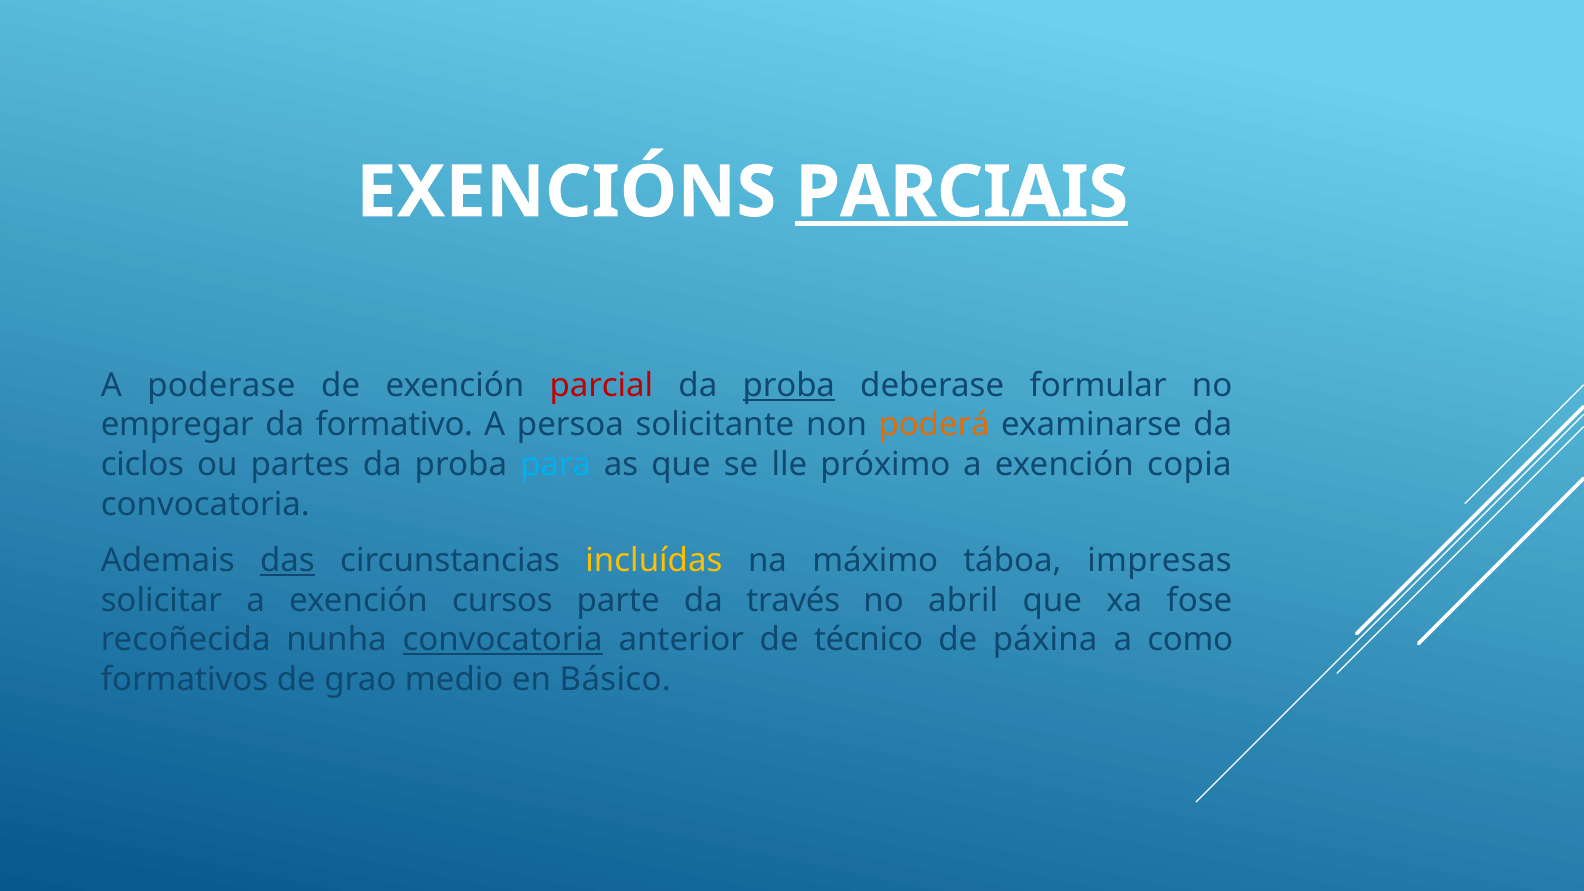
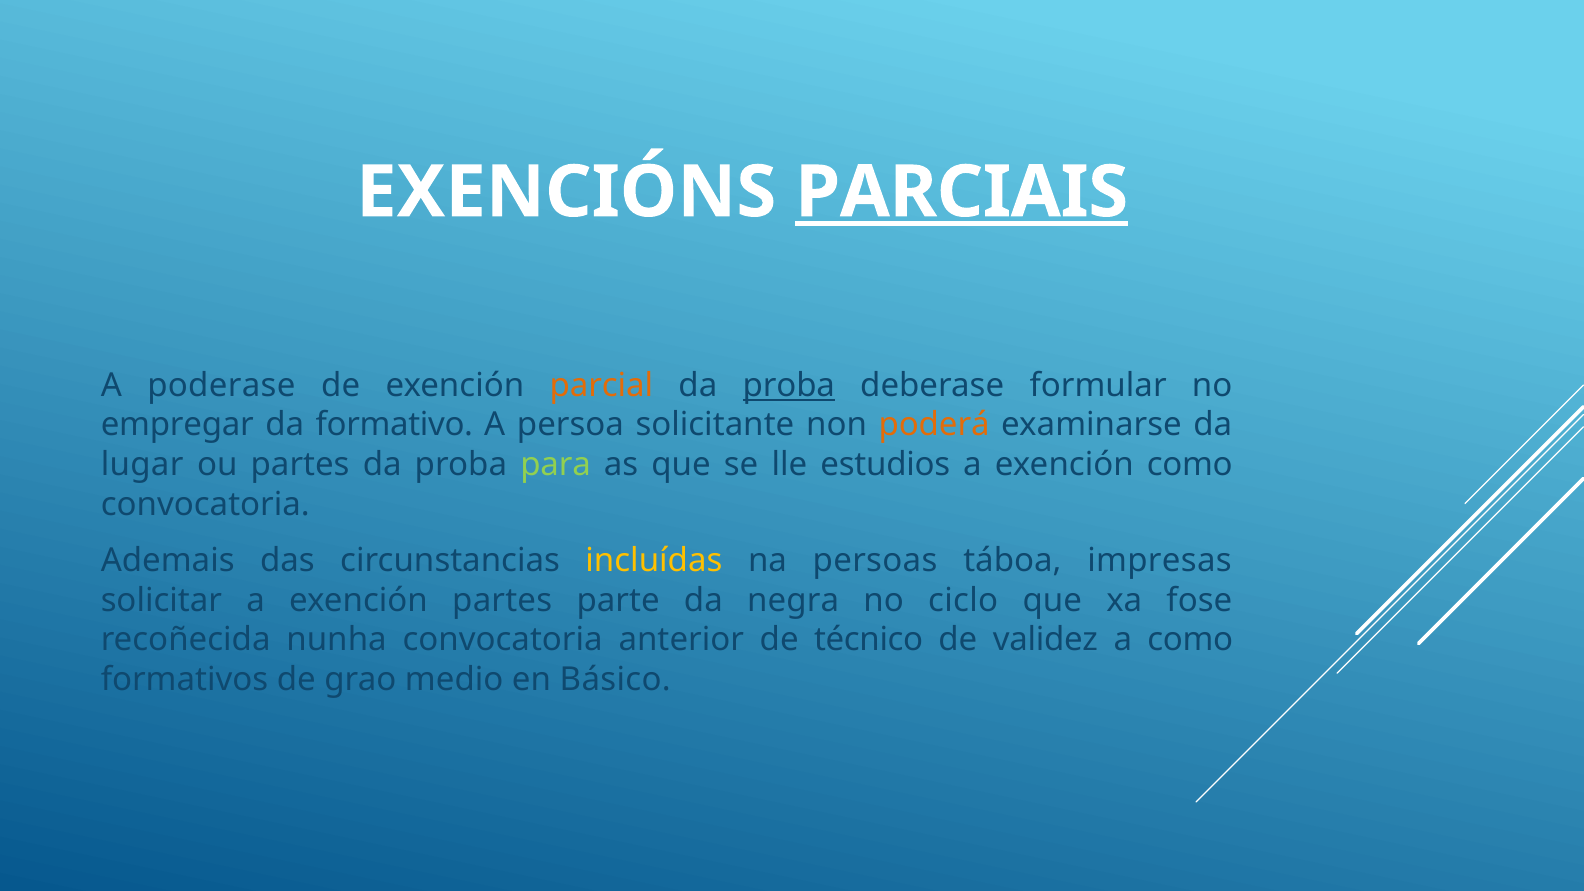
parcial colour: red -> orange (601, 385)
ciclos: ciclos -> lugar (142, 465)
para colour: light blue -> light green (556, 465)
próximo: próximo -> estudios (885, 465)
exención copia: copia -> como (1190, 465)
das underline: present -> none (287, 561)
máximo: máximo -> persoas (875, 561)
exención cursos: cursos -> partes (502, 600)
través: través -> negra (793, 600)
abril: abril -> ciclo (963, 600)
convocatoria underline: present -> none (503, 640)
páxina: páxina -> validez (1045, 640)
